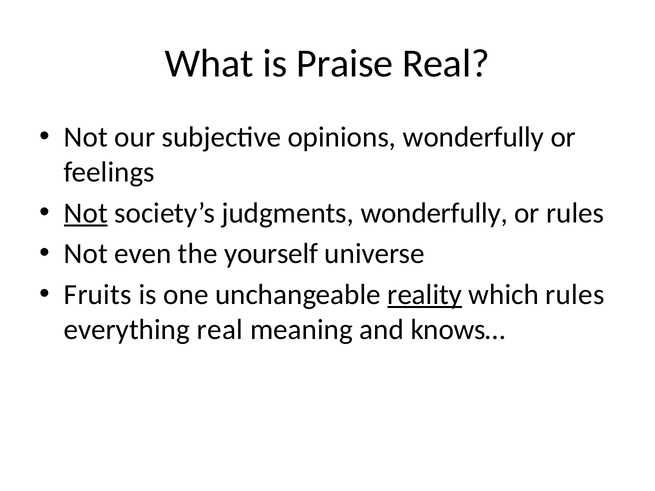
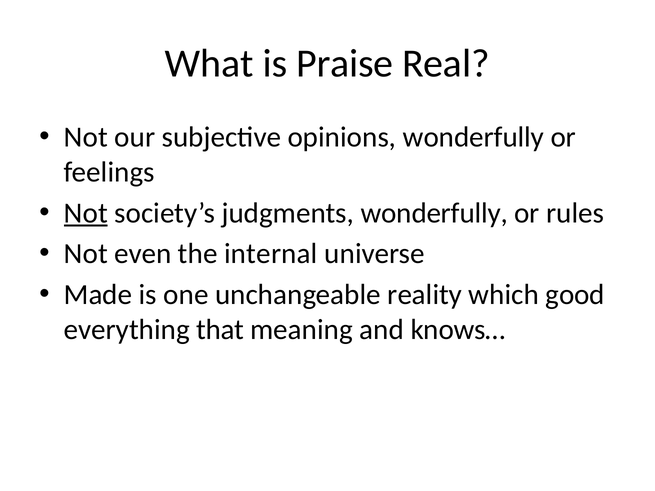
yourself: yourself -> internal (271, 254)
Fruits: Fruits -> Made (98, 295)
reality underline: present -> none (425, 295)
which rules: rules -> good (575, 295)
everything real: real -> that (220, 330)
